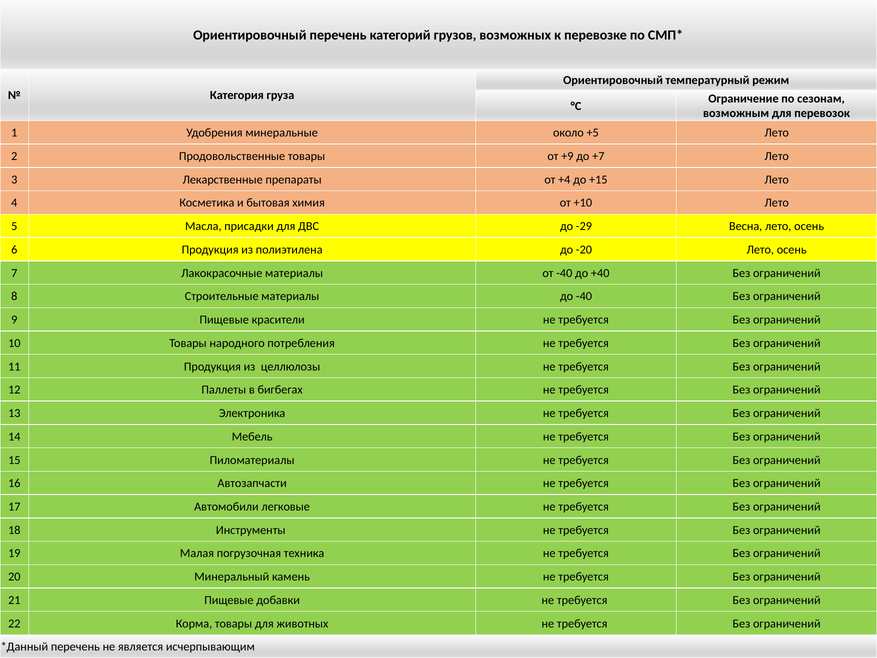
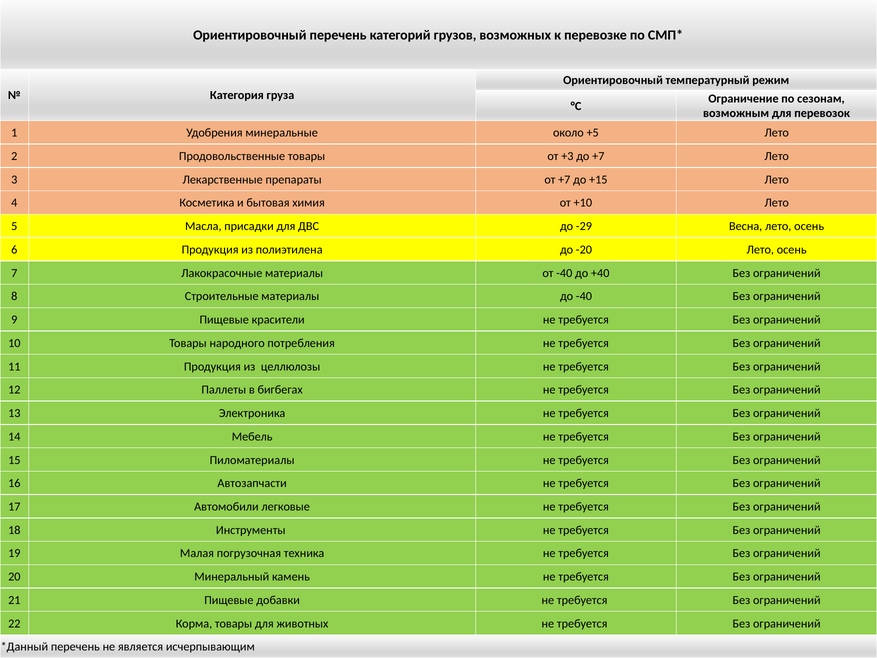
+9: +9 -> +3 (567, 156)
от +4: +4 -> +7 (564, 180)
